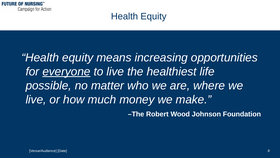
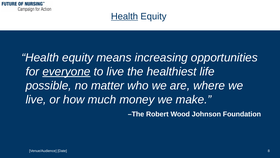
Health underline: none -> present (124, 16)
